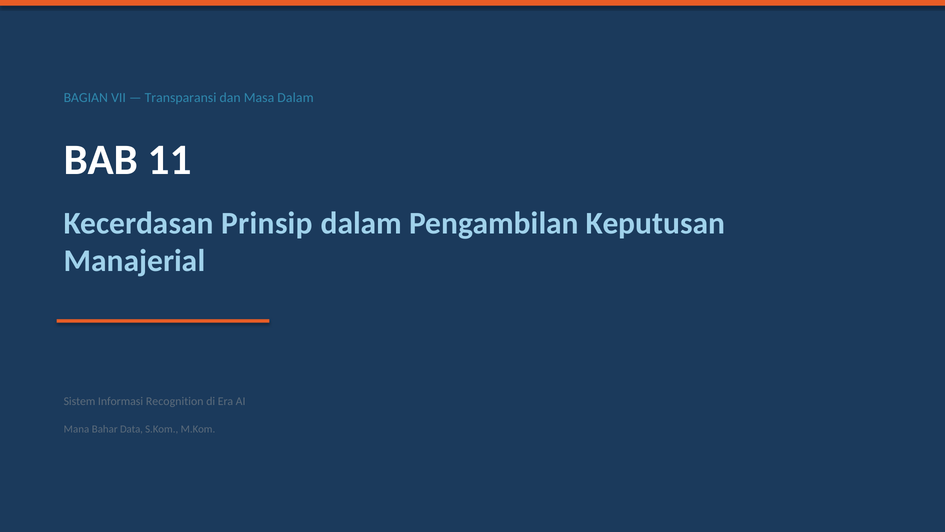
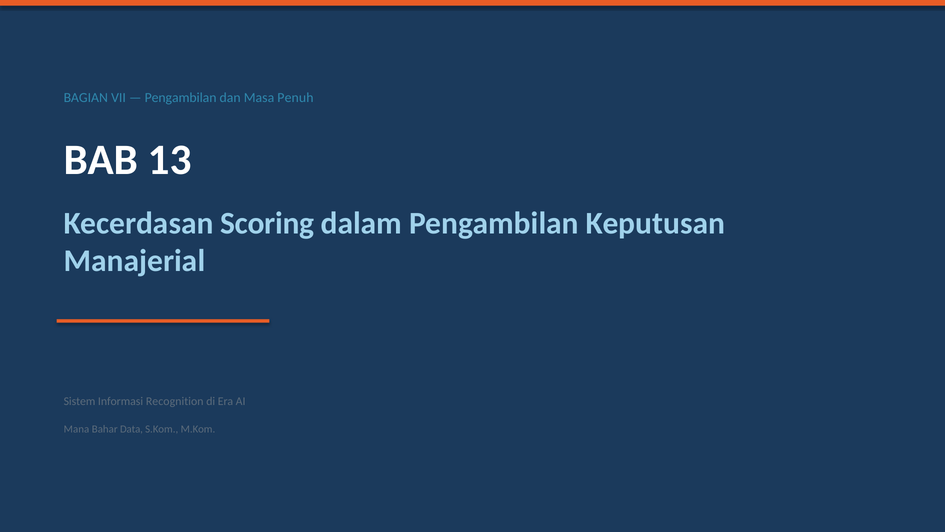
Transparansi: Transparansi -> Pengambilan (181, 98)
Masa Dalam: Dalam -> Penuh (295, 98)
11: 11 -> 13 (170, 160)
Prinsip: Prinsip -> Scoring (267, 223)
